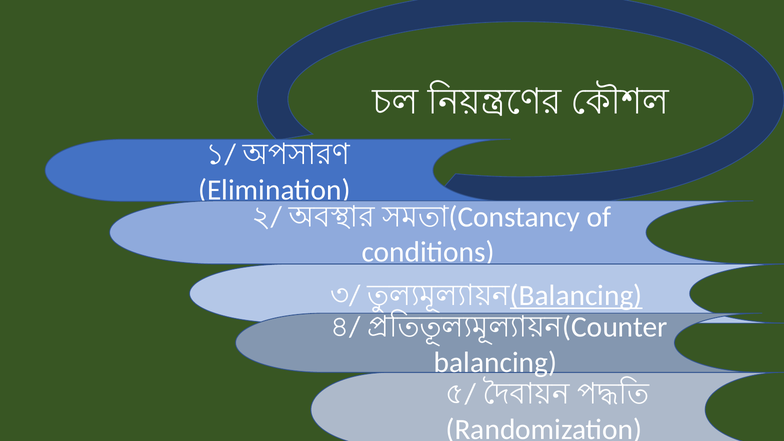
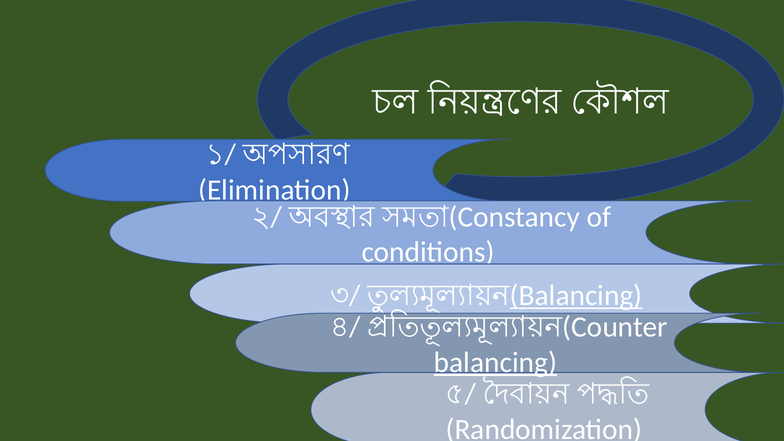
balancing underline: none -> present (495, 362)
